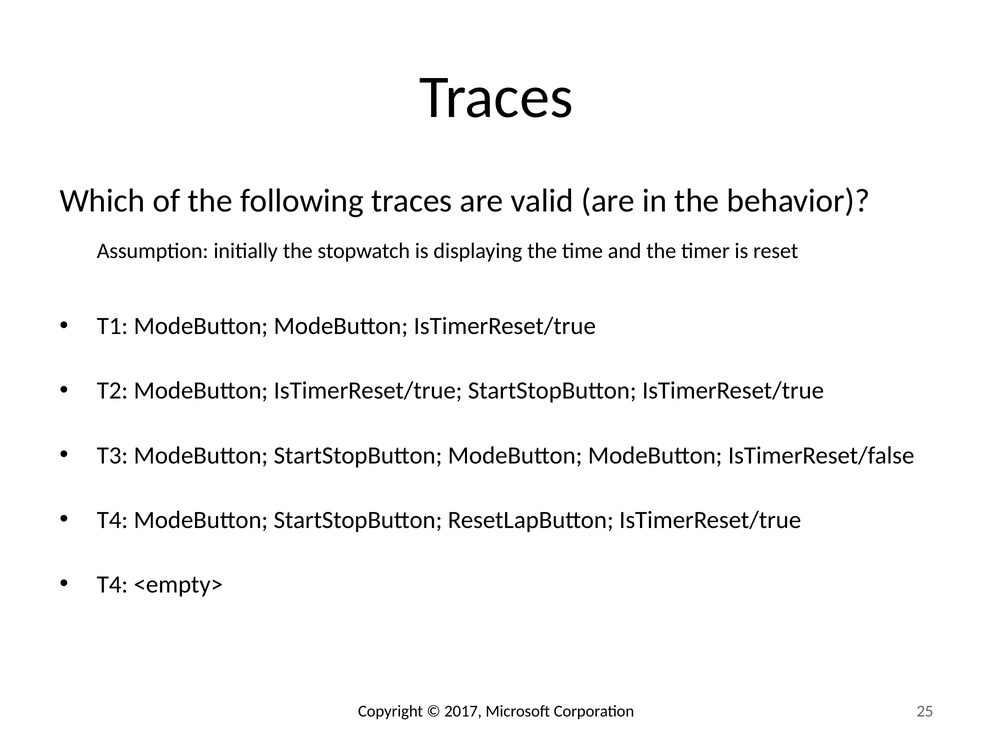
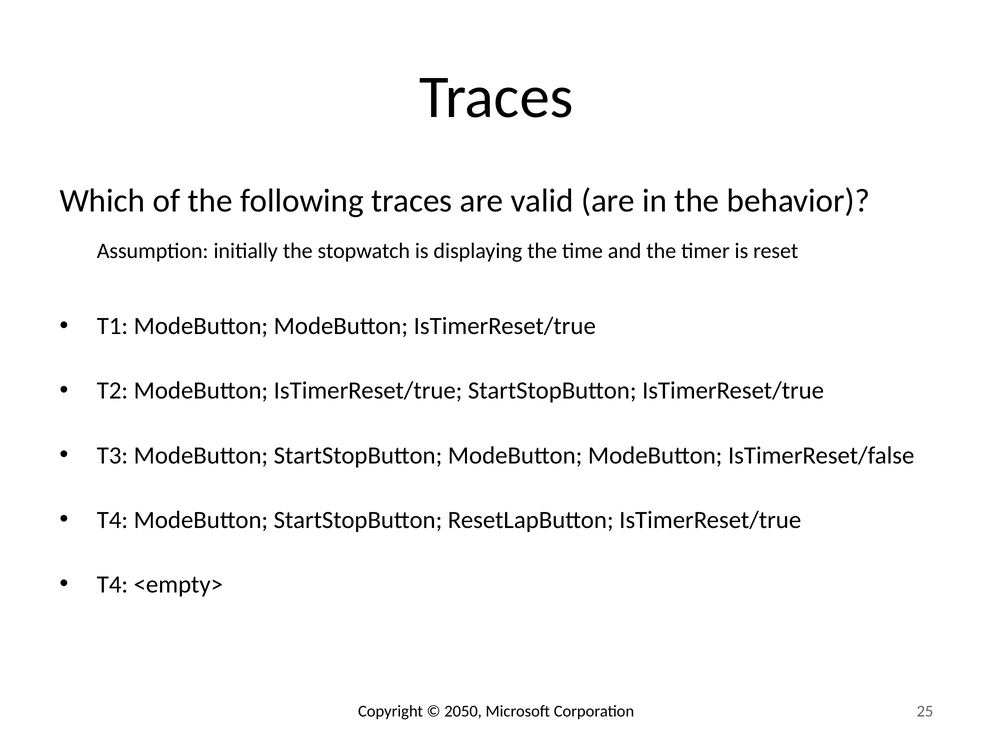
2017: 2017 -> 2050 (463, 711)
